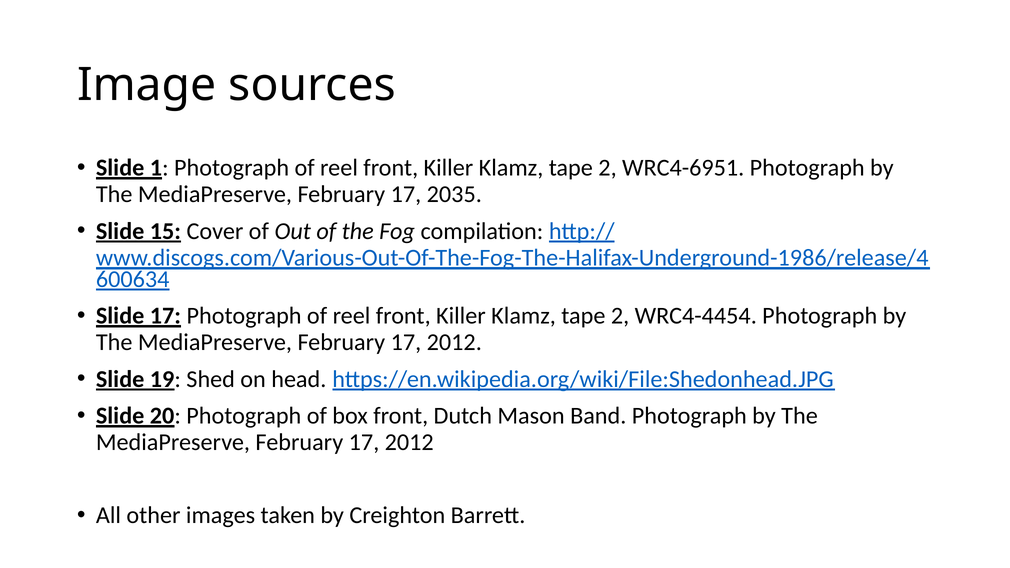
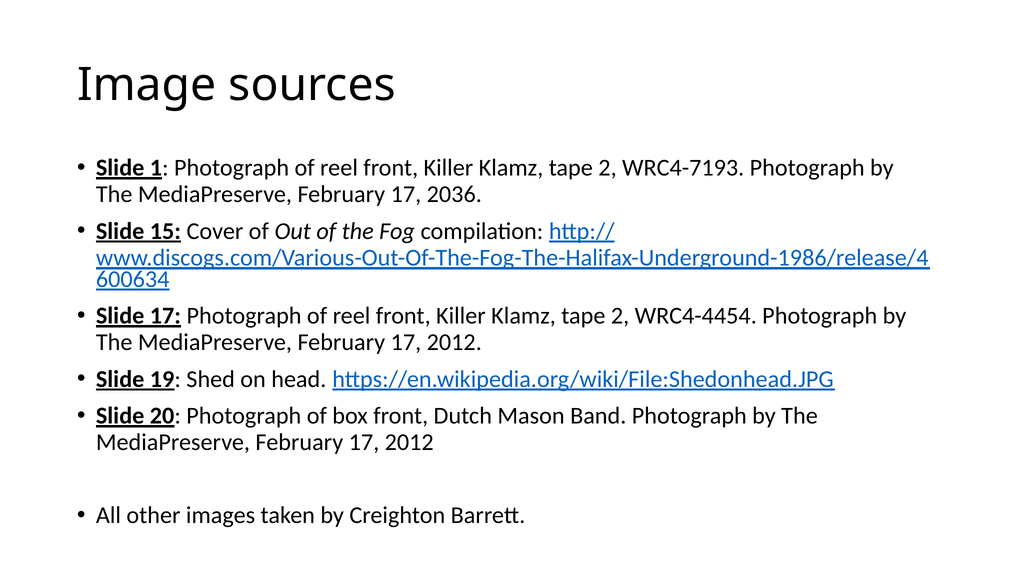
WRC4-6951: WRC4-6951 -> WRC4-7193 (683, 168)
2035: 2035 -> 2036 (454, 194)
